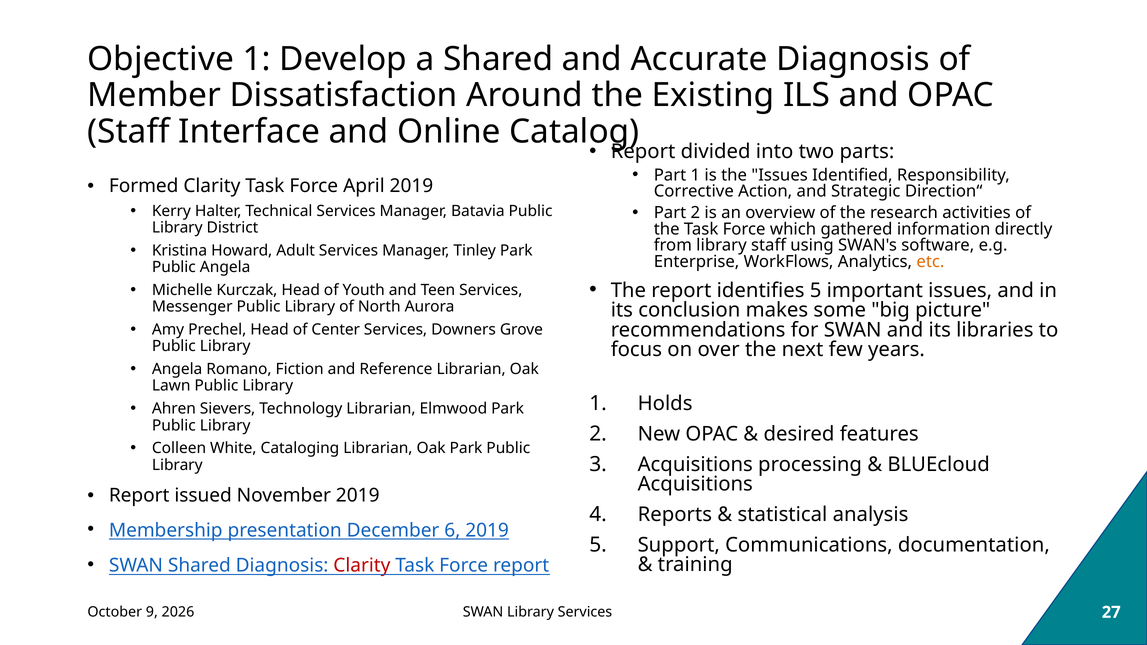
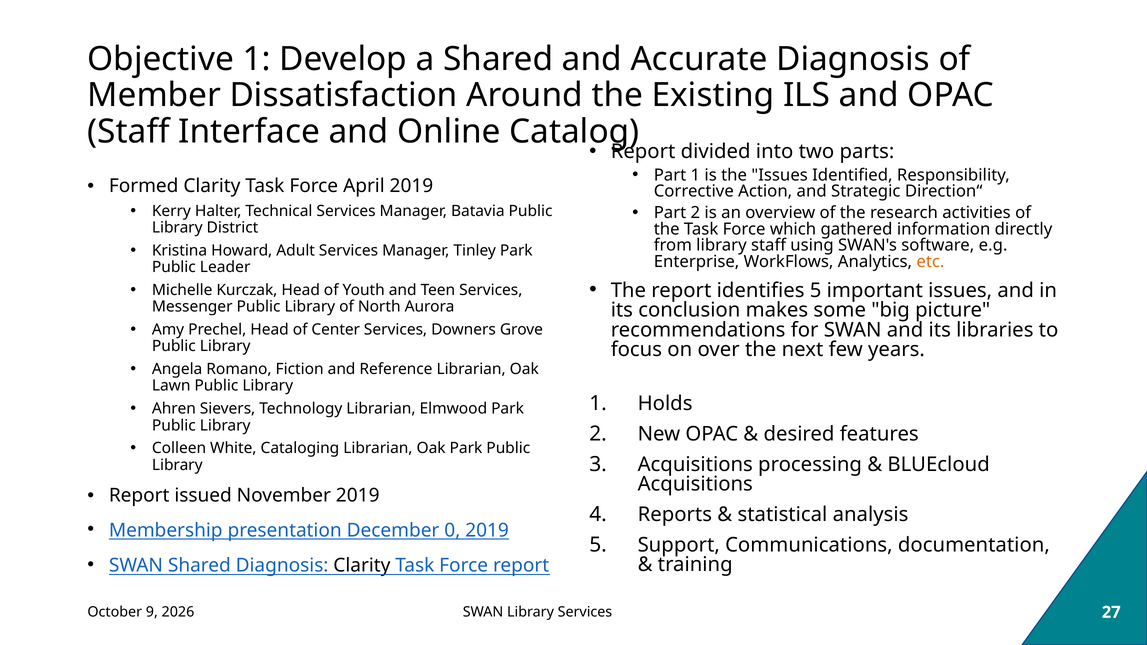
Public Angela: Angela -> Leader (225, 267)
6: 6 -> 0 (452, 531)
Clarity colour: red -> black (362, 566)
